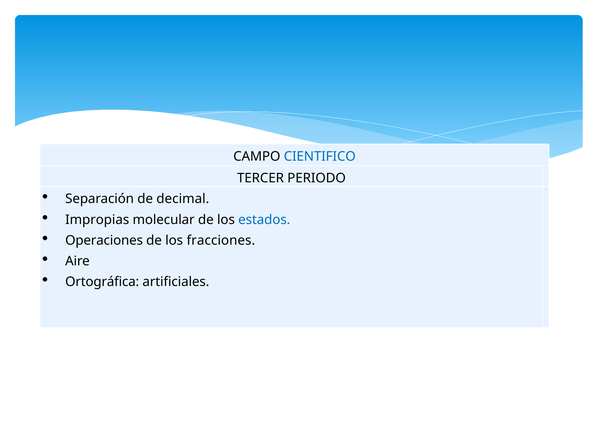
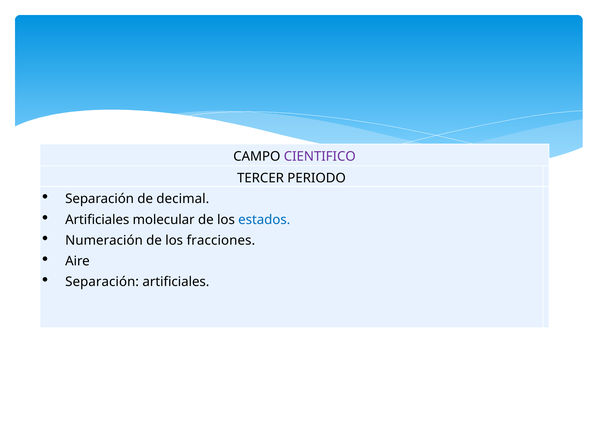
CIENTIFICO colour: blue -> purple (320, 156)
Impropias: Impropias -> Artificiales (97, 220)
Operaciones: Operaciones -> Numeración (104, 240)
Ortográfica: Ortográfica -> Separación (102, 282)
